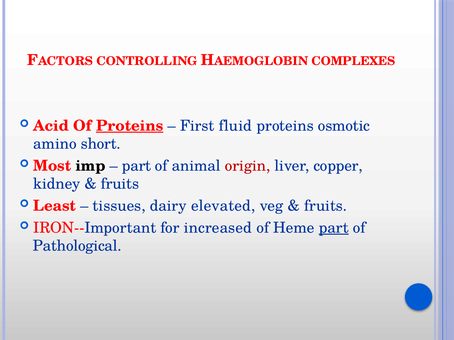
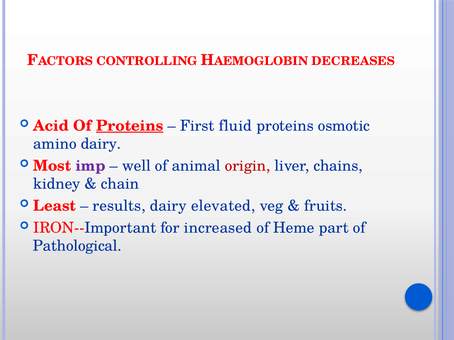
COMPLEXES: COMPLEXES -> DECREASES (353, 61)
amino short: short -> dairy (101, 144)
imp colour: black -> purple (90, 166)
part: part -> well (136, 166)
copper: copper -> chains (338, 166)
fruits: fruits -> chain (120, 184)
tissues: tissues -> results (119, 206)
part underline: present -> none (334, 228)
